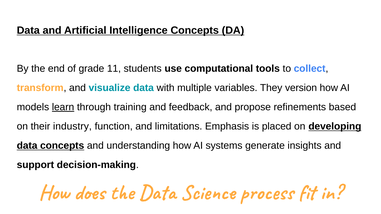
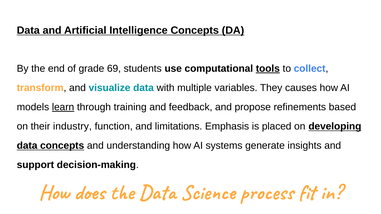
11: 11 -> 69 (114, 69)
tools underline: none -> present (268, 69)
version: version -> causes (301, 88)
